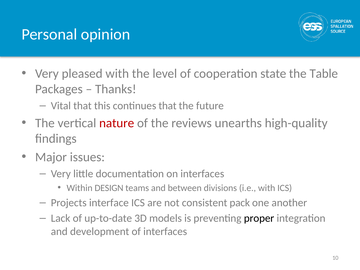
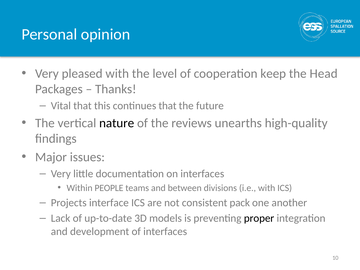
state: state -> keep (273, 74)
Table: Table -> Head (324, 74)
nature colour: red -> black (117, 123)
DESIGN: DESIGN -> PEOPLE (109, 188)
